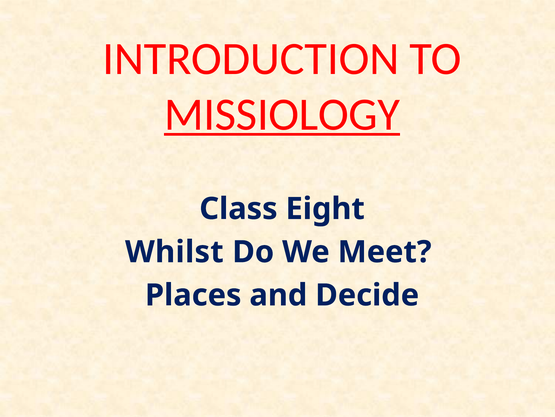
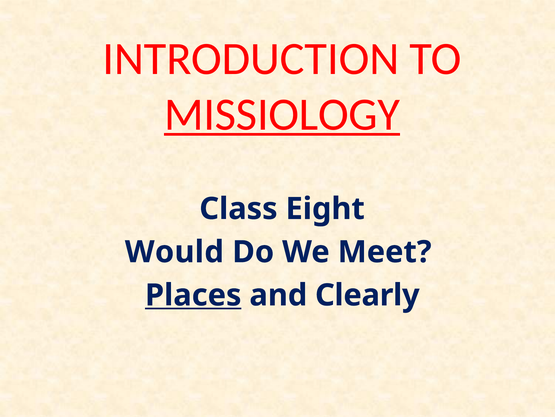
Whilst: Whilst -> Would (174, 252)
Places underline: none -> present (193, 295)
Decide: Decide -> Clearly (367, 295)
